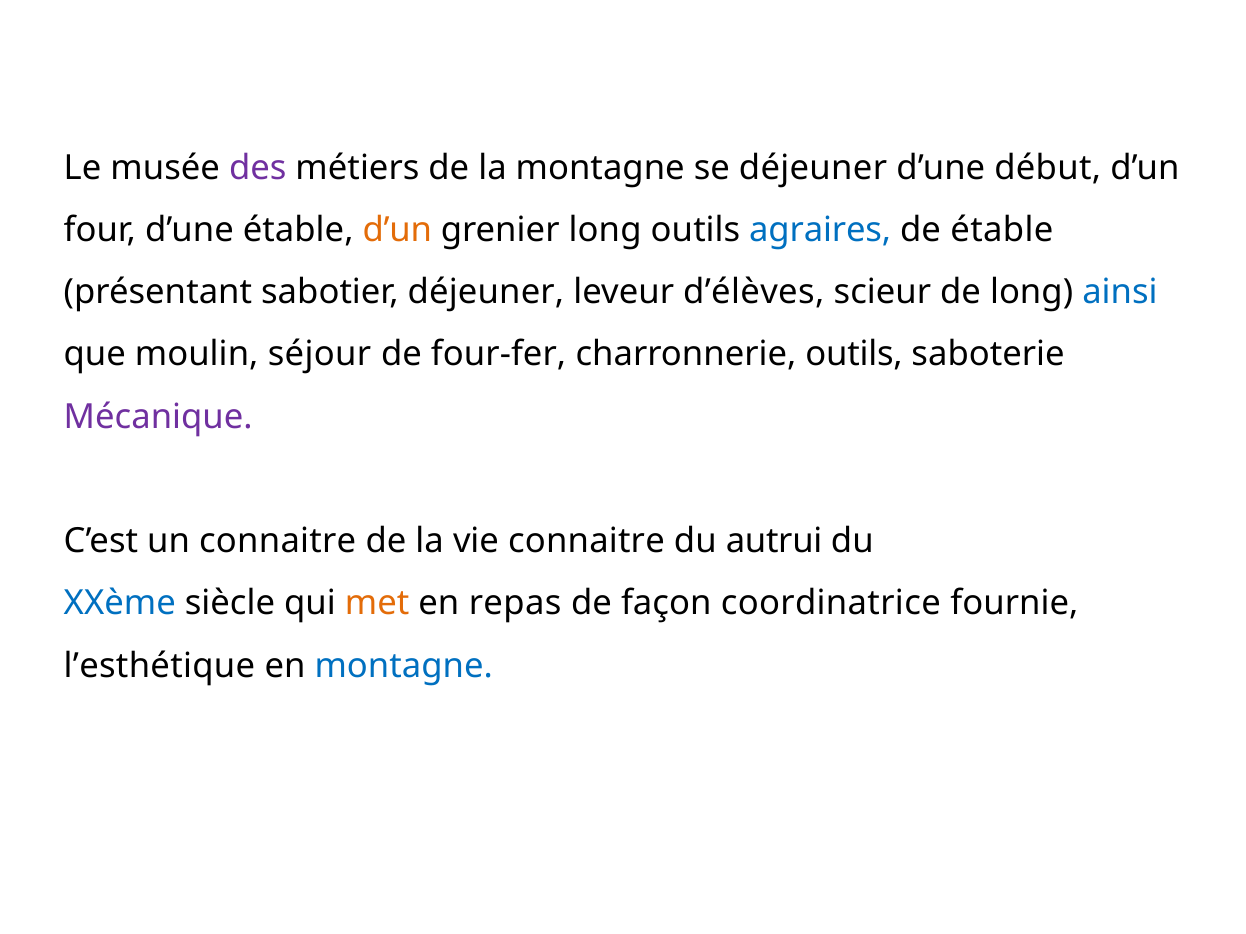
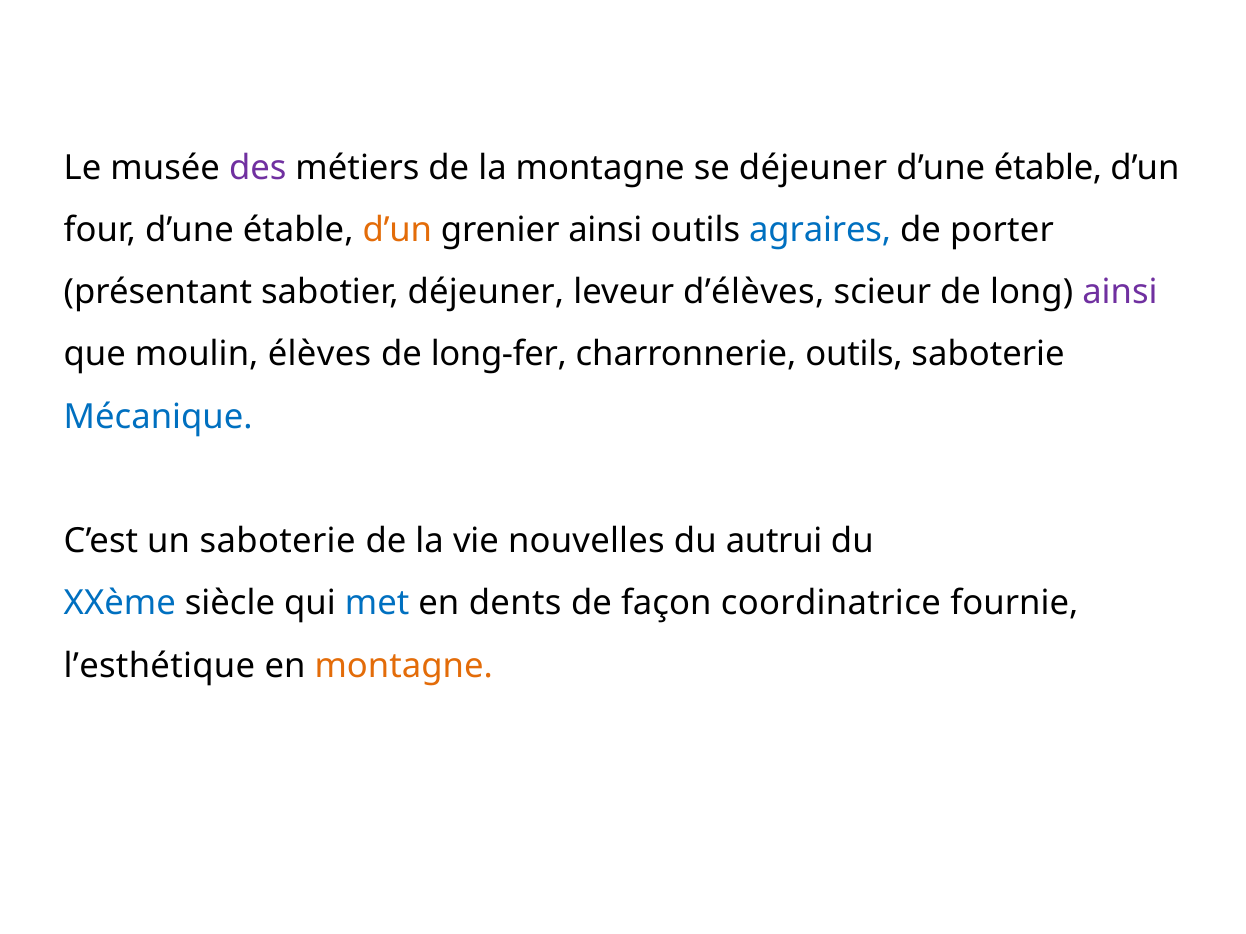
début: début -> étable (1048, 168)
grenier long: long -> ainsi (605, 230)
de étable: étable -> porter (1002, 230)
ainsi colour: blue -> purple (1120, 292)
séjour: séjour -> élèves (320, 355)
four-fer: four-fer -> long-fer (499, 355)
Mécanique colour: purple -> blue (158, 417)
un connaitre: connaitre -> saboterie (278, 542)
vie connaitre: connaitre -> nouvelles (586, 542)
met colour: orange -> blue (377, 604)
repas: repas -> dents (515, 604)
montagne colour: blue -> orange (404, 666)
